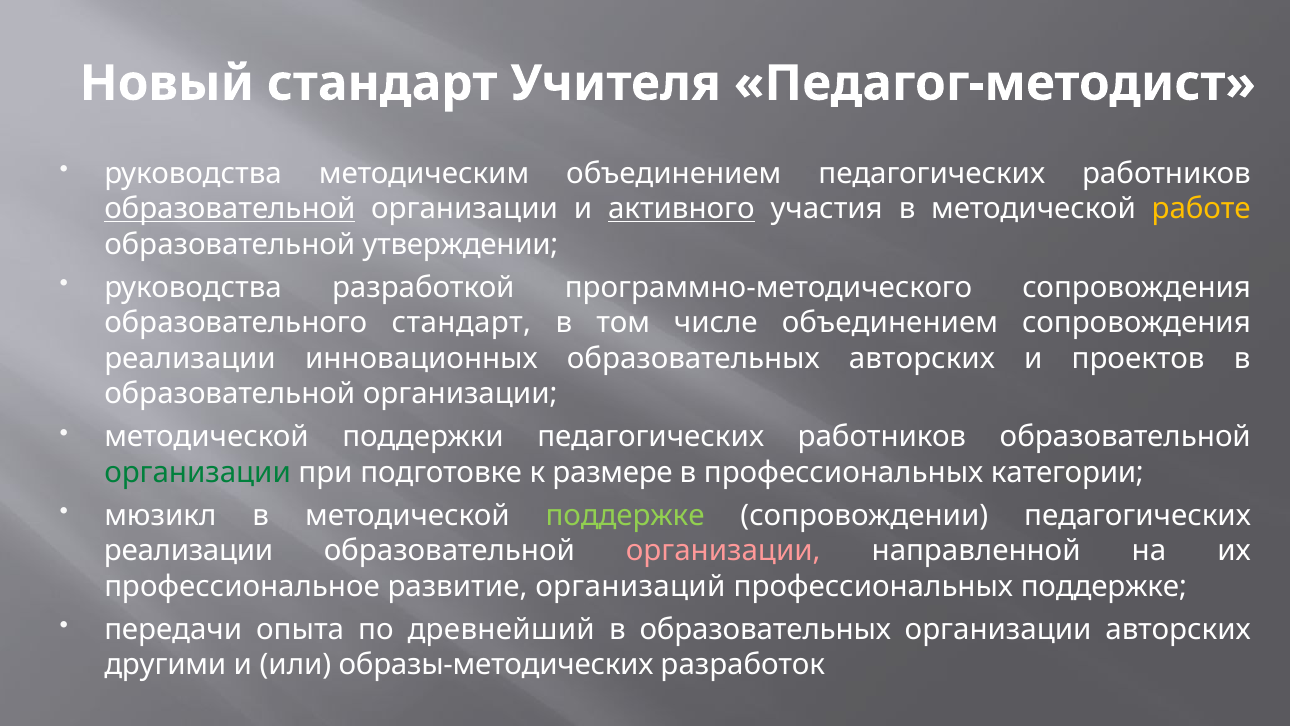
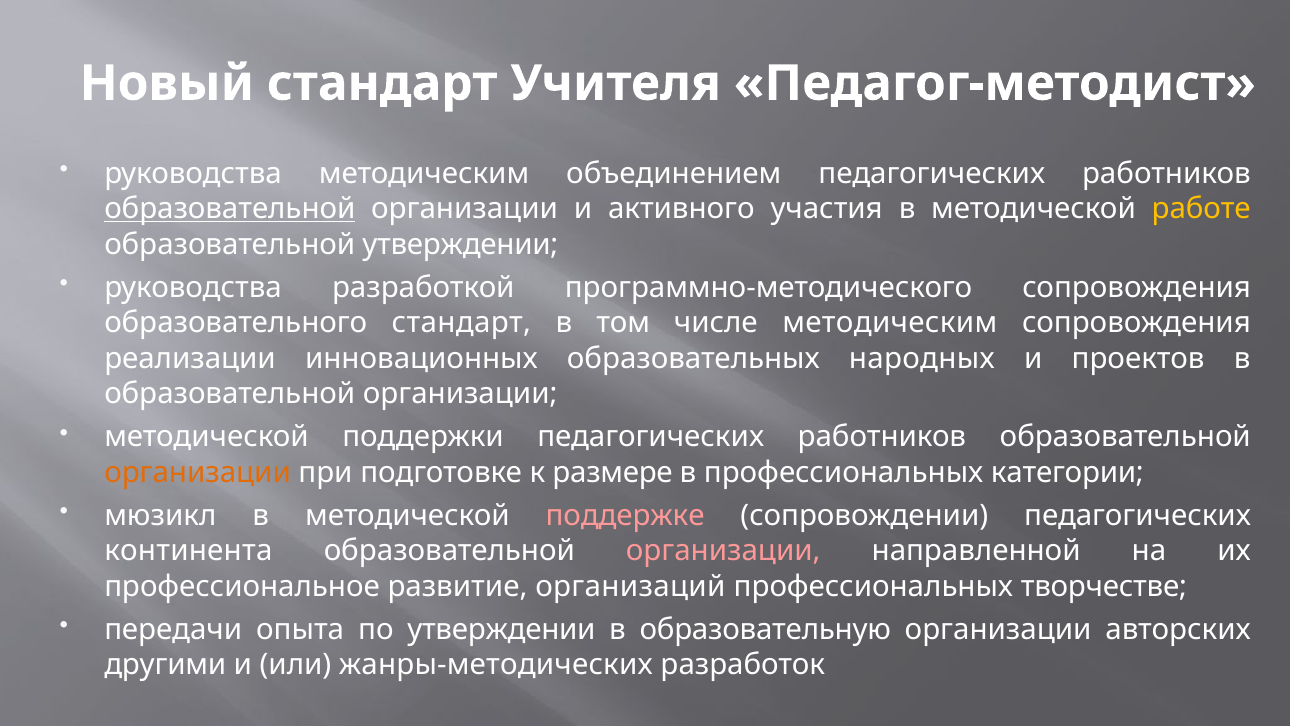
активного underline: present -> none (681, 209)
числе объединением: объединением -> методическим (890, 323)
образовательных авторских: авторских -> народных (922, 358)
организации colour: green -> orange (198, 472)
поддержке colour: light green -> pink (625, 515)
реализации: реализации -> континента (188, 551)
профессиональных поддержке: поддержке -> творчестве (1104, 586)
по древнейший: древнейший -> утверждении (501, 629)
в образовательных: образовательных -> образовательную (765, 629)
образы-методических: образы-методических -> жанры-методических (496, 664)
